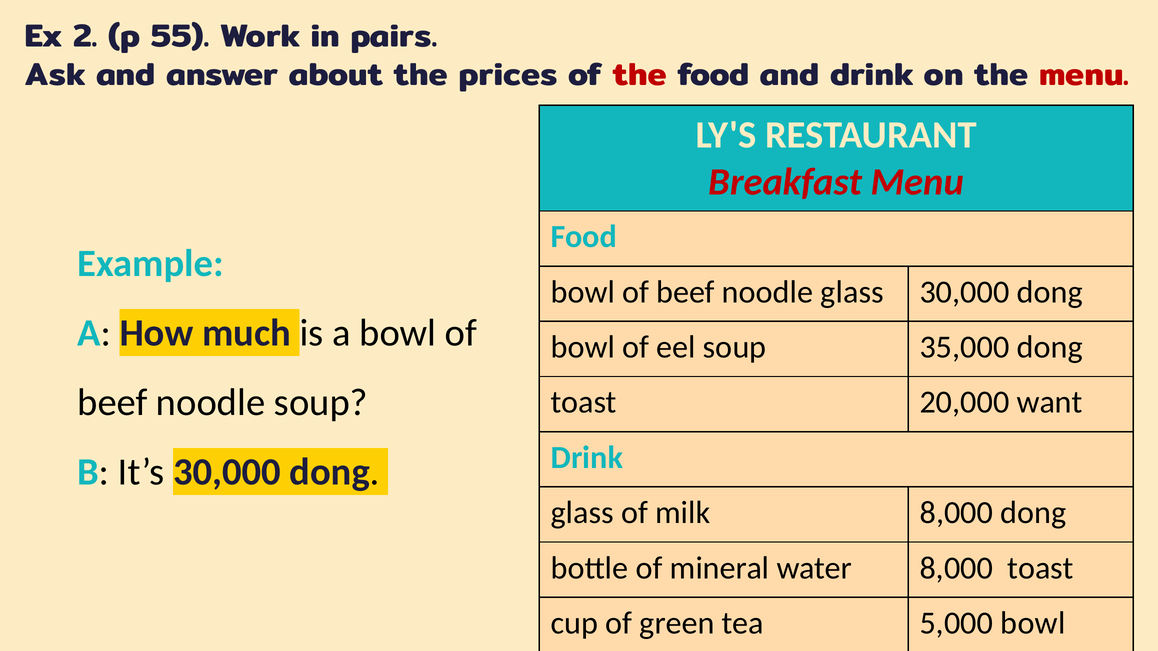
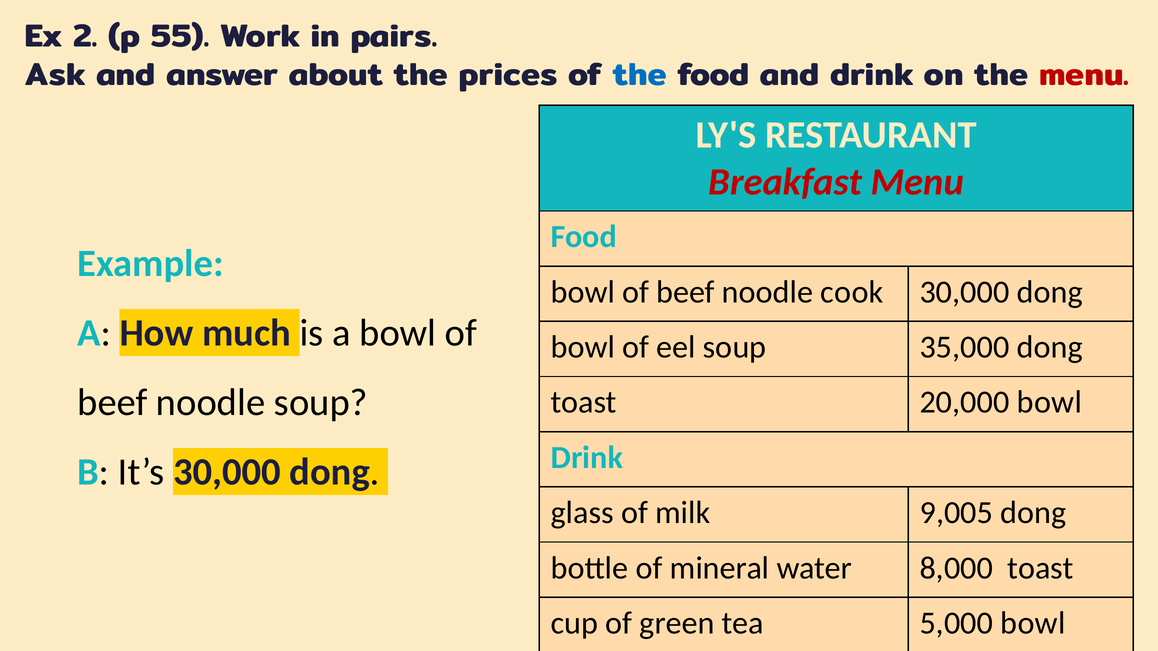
the colour: red -> blue (640, 75)
noodle glass: glass -> cook (852, 292)
20,000 want: want -> bowl (1049, 403)
milk 8,000: 8,000 -> 9,005 (956, 513)
